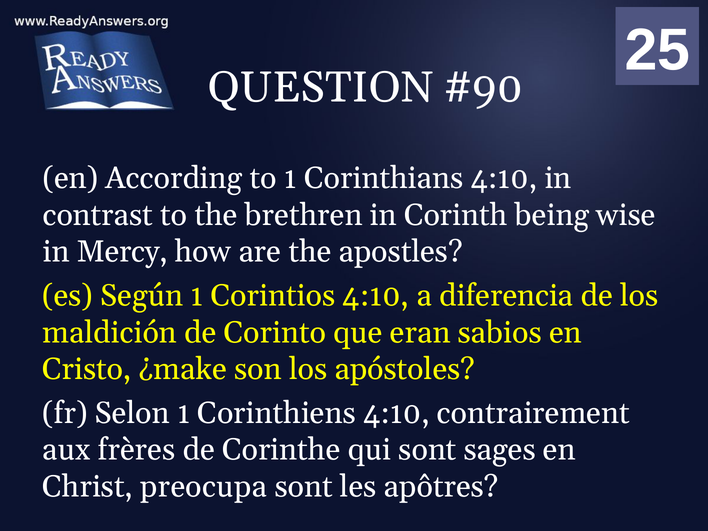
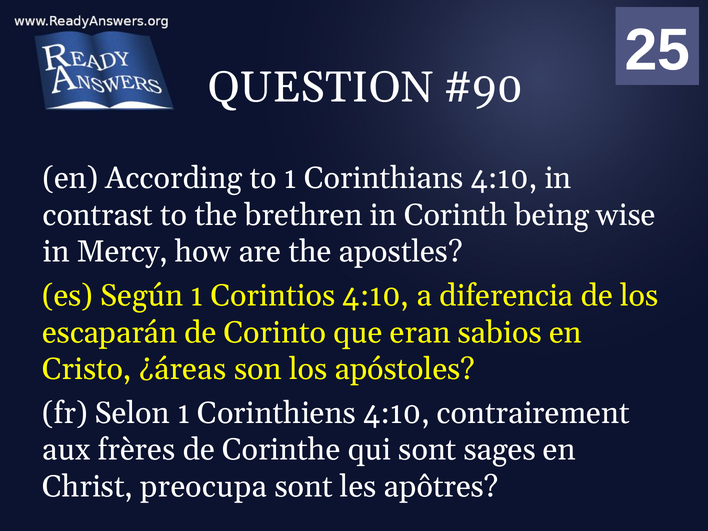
maldición: maldición -> escaparán (110, 332)
¿make: ¿make -> ¿áreas (183, 369)
